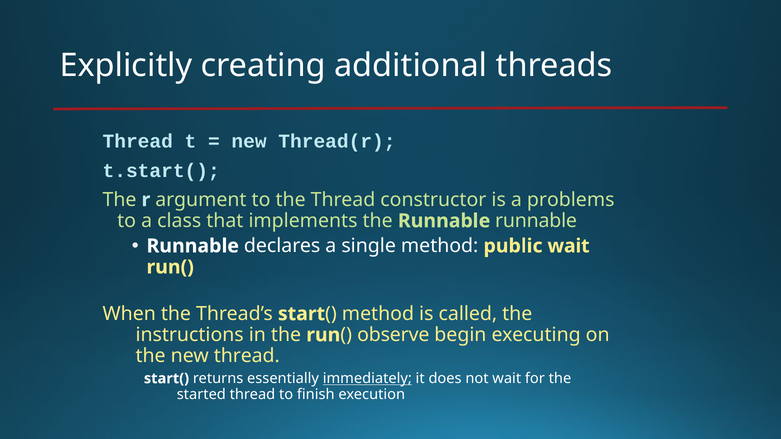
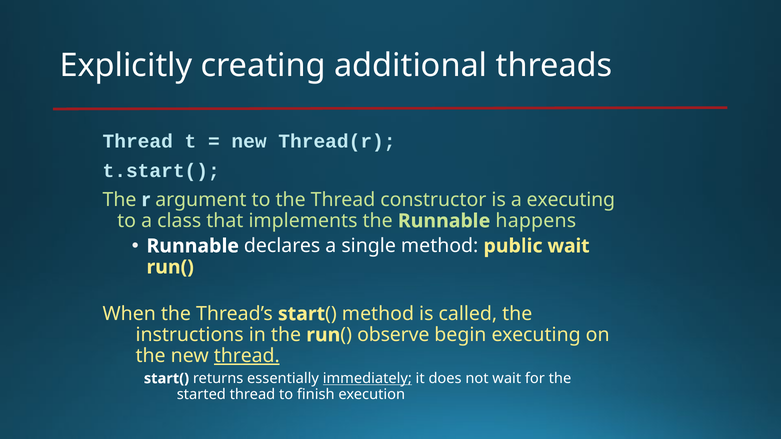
a problems: problems -> executing (571, 200)
Runnable runnable: runnable -> happens (536, 221)
thread underline: none -> present (247, 356)
